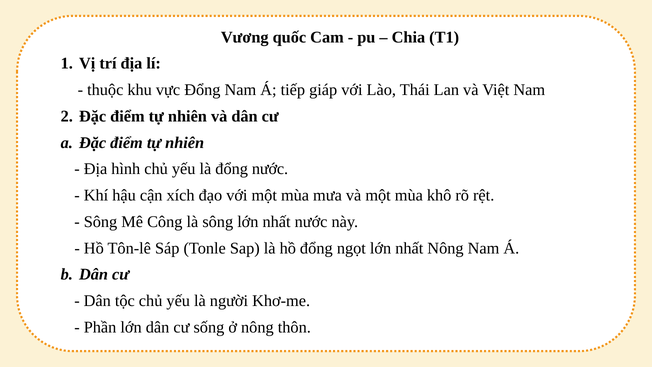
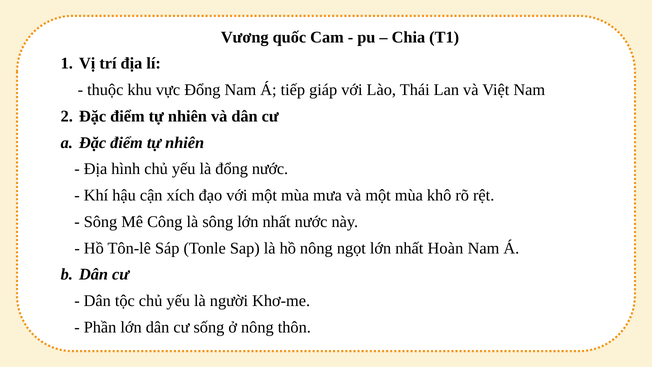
hồ đổng: đổng -> nông (316, 248)
nhất Nông: Nông -> Hoàn (445, 248)
